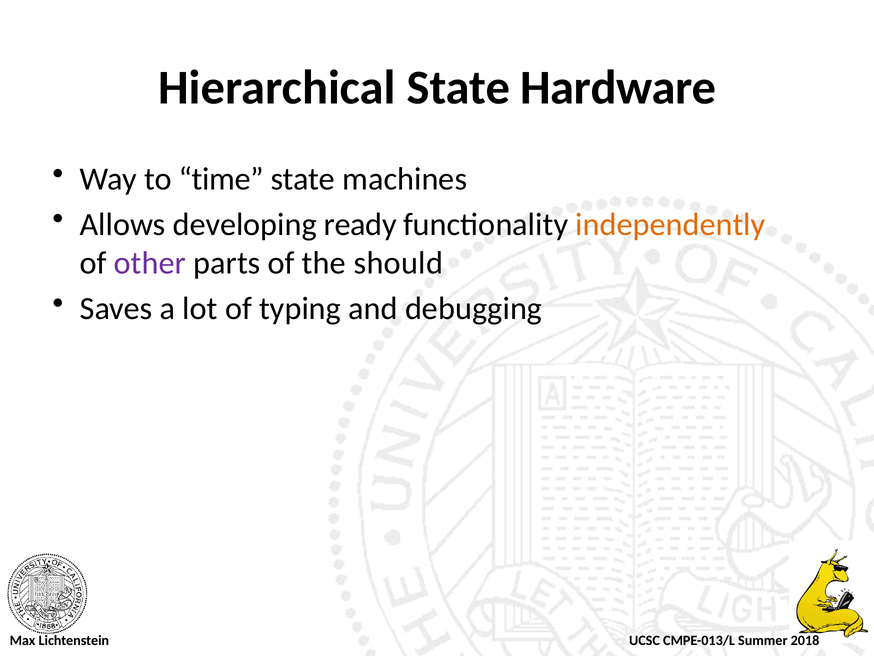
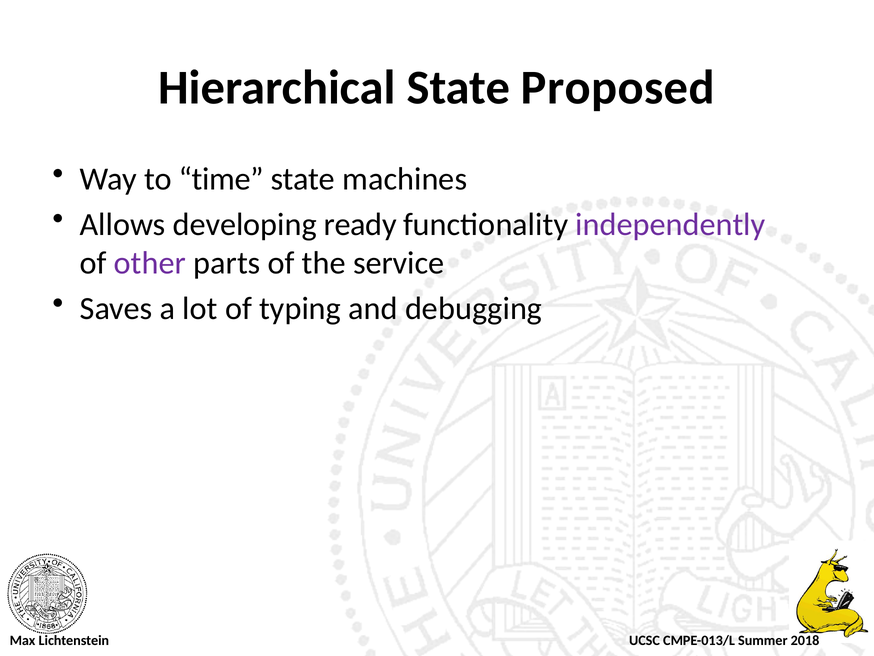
Hardware: Hardware -> Proposed (618, 88)
independently colour: orange -> purple (670, 224)
should: should -> service (399, 263)
